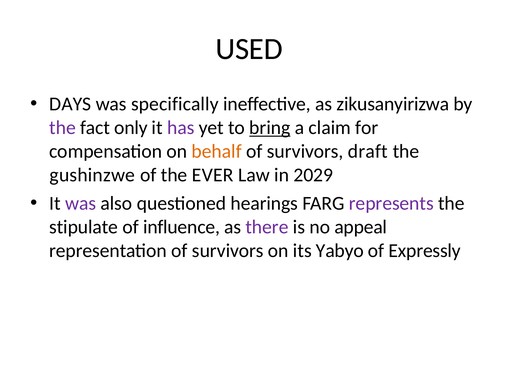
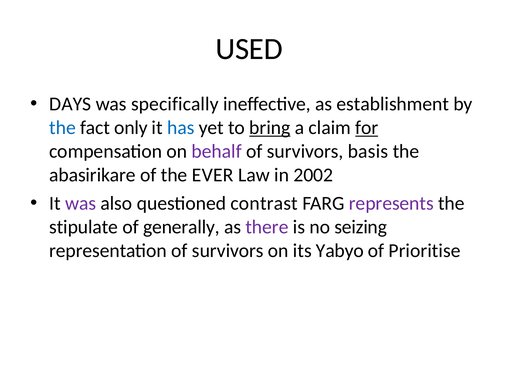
zikusanyirizwa: zikusanyirizwa -> establishment (393, 104)
the colour: purple -> blue (63, 128)
has colour: purple -> blue (181, 128)
for underline: none -> present (367, 128)
behalf colour: orange -> purple (217, 151)
draft: draft -> basis (368, 151)
gushinzwe: gushinzwe -> abasirikare (92, 175)
2029: 2029 -> 2002 (313, 175)
hearings: hearings -> contrast (264, 203)
influence: influence -> generally (181, 227)
appeal: appeal -> seizing (361, 227)
Expressly: Expressly -> Prioritise (425, 250)
